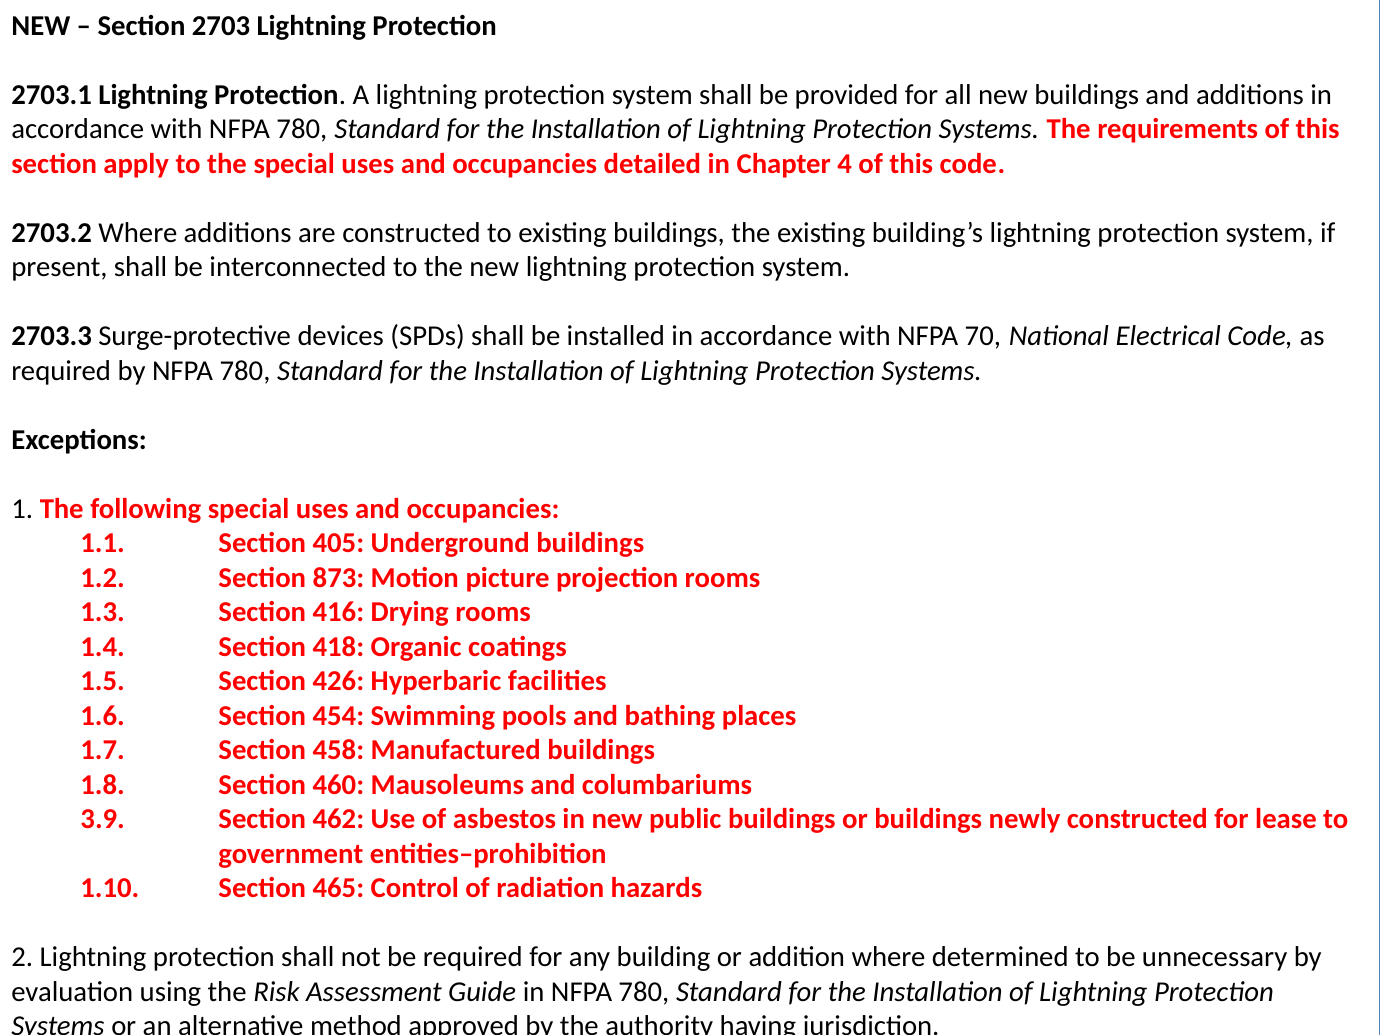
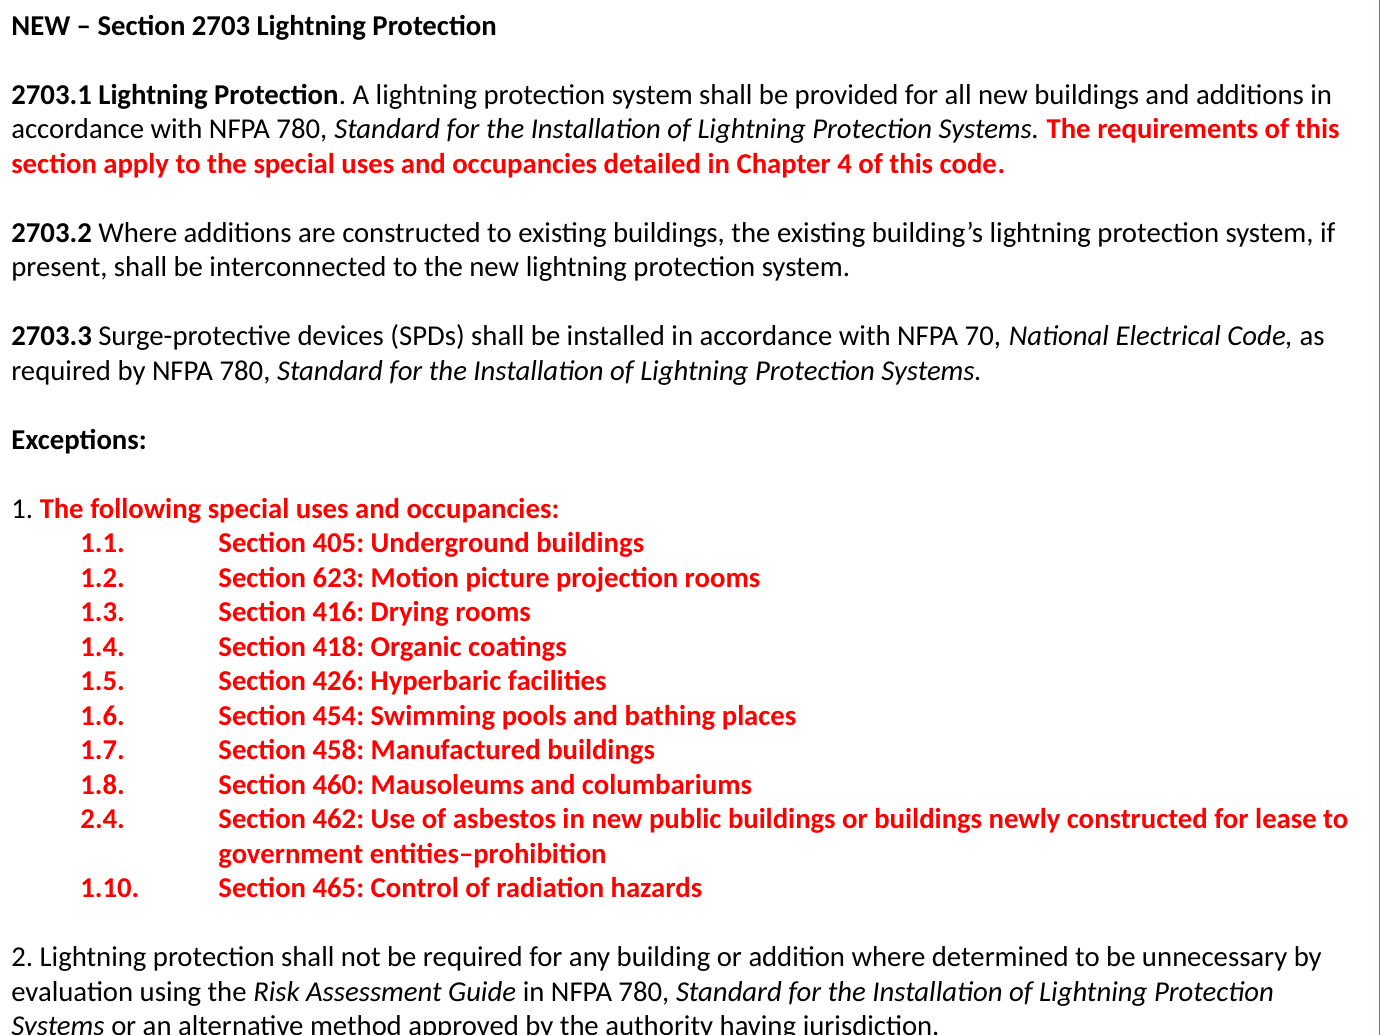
873: 873 -> 623 (338, 578)
3.9: 3.9 -> 2.4 (103, 819)
